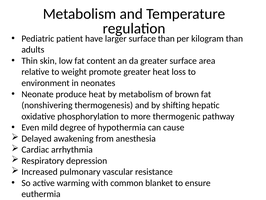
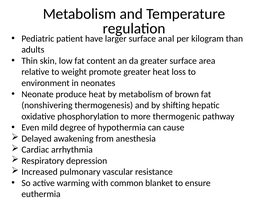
surface than: than -> anal (166, 39)
